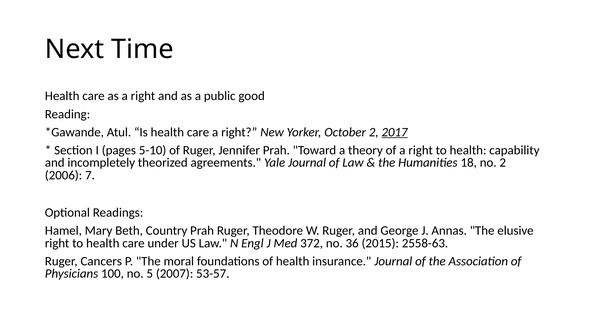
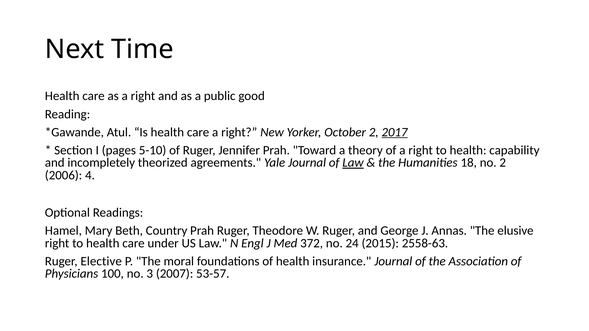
Law underline: none -> present (353, 163)
7: 7 -> 4 (90, 175)
36: 36 -> 24 (352, 243)
Cancers: Cancers -> Elective (101, 261)
5: 5 -> 3 (150, 274)
